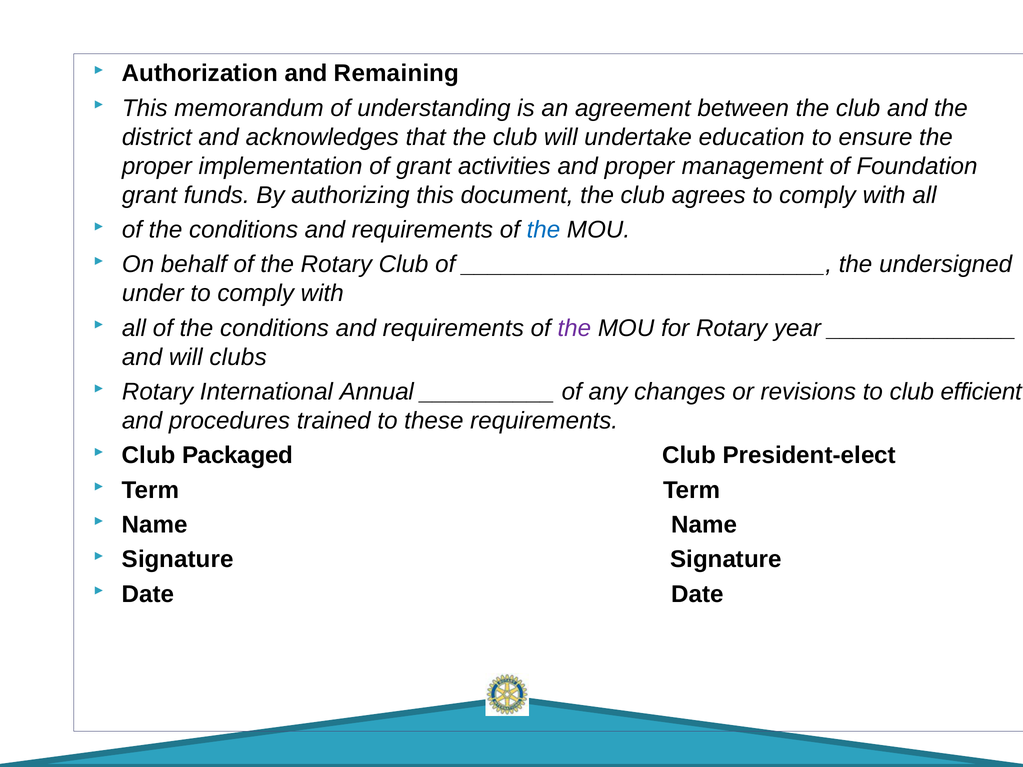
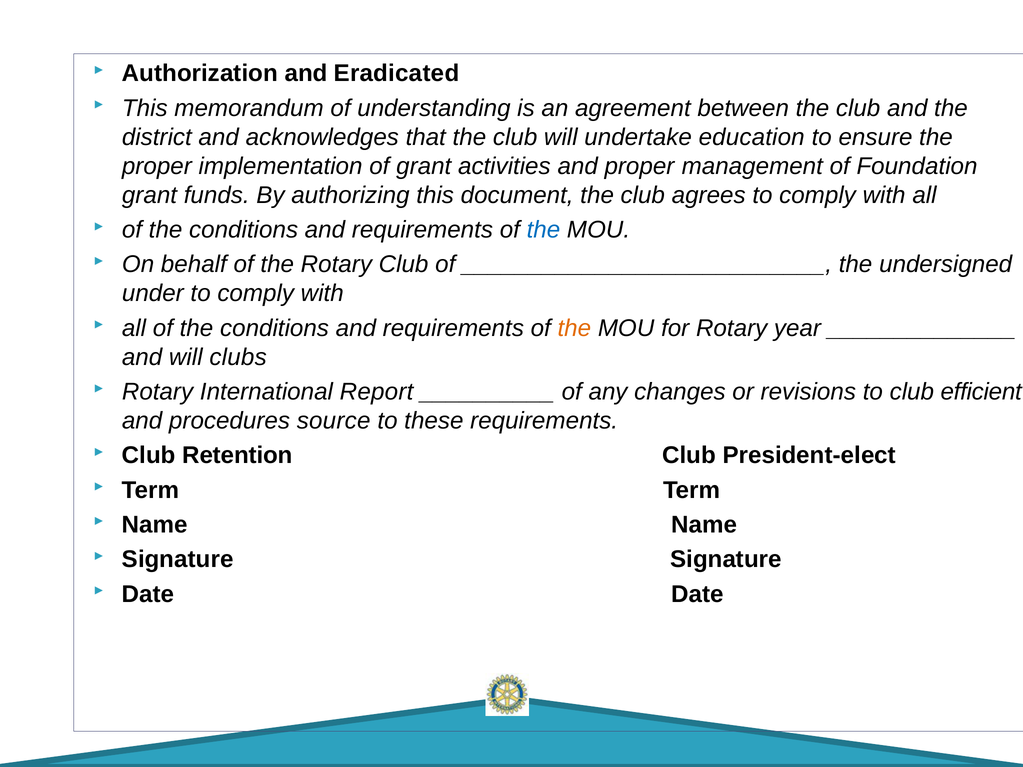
Remaining: Remaining -> Eradicated (397, 74)
the colour: purple -> orange (574, 328)
Annual: Annual -> Report (377, 392)
trained: trained -> source (334, 421)
Packaged: Packaged -> Retention (238, 456)
